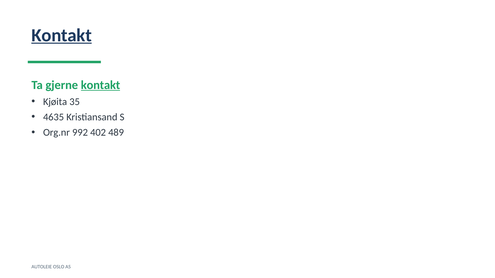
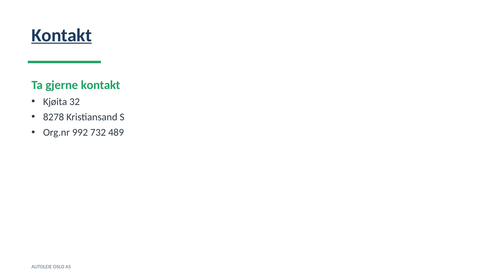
kontakt underline: present -> none (101, 85)
35: 35 -> 32 (75, 102)
4635: 4635 -> 8278 (54, 117)
402: 402 -> 732 (98, 133)
